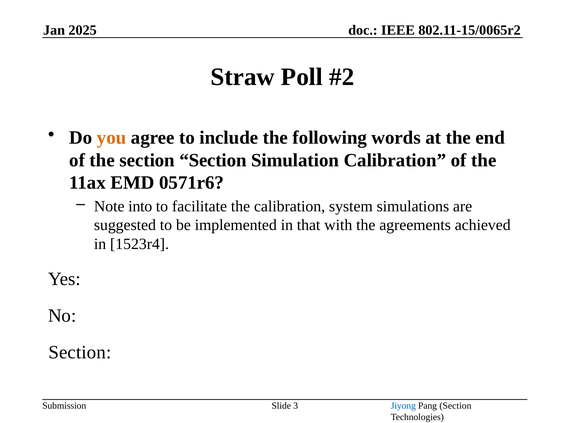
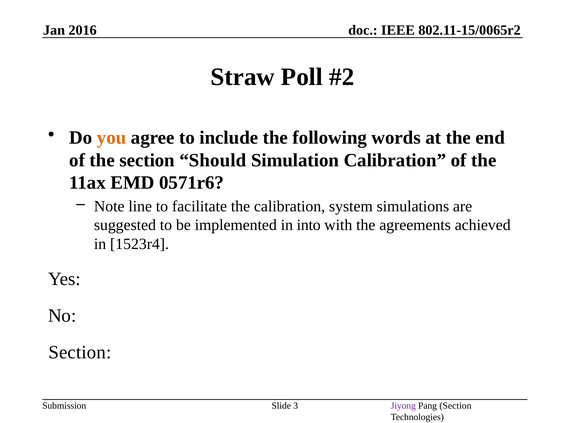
2025: 2025 -> 2016 (83, 30)
section Section: Section -> Should (213, 160)
into: into -> line (140, 207)
that: that -> into (309, 226)
Jiyong colour: blue -> purple (403, 406)
